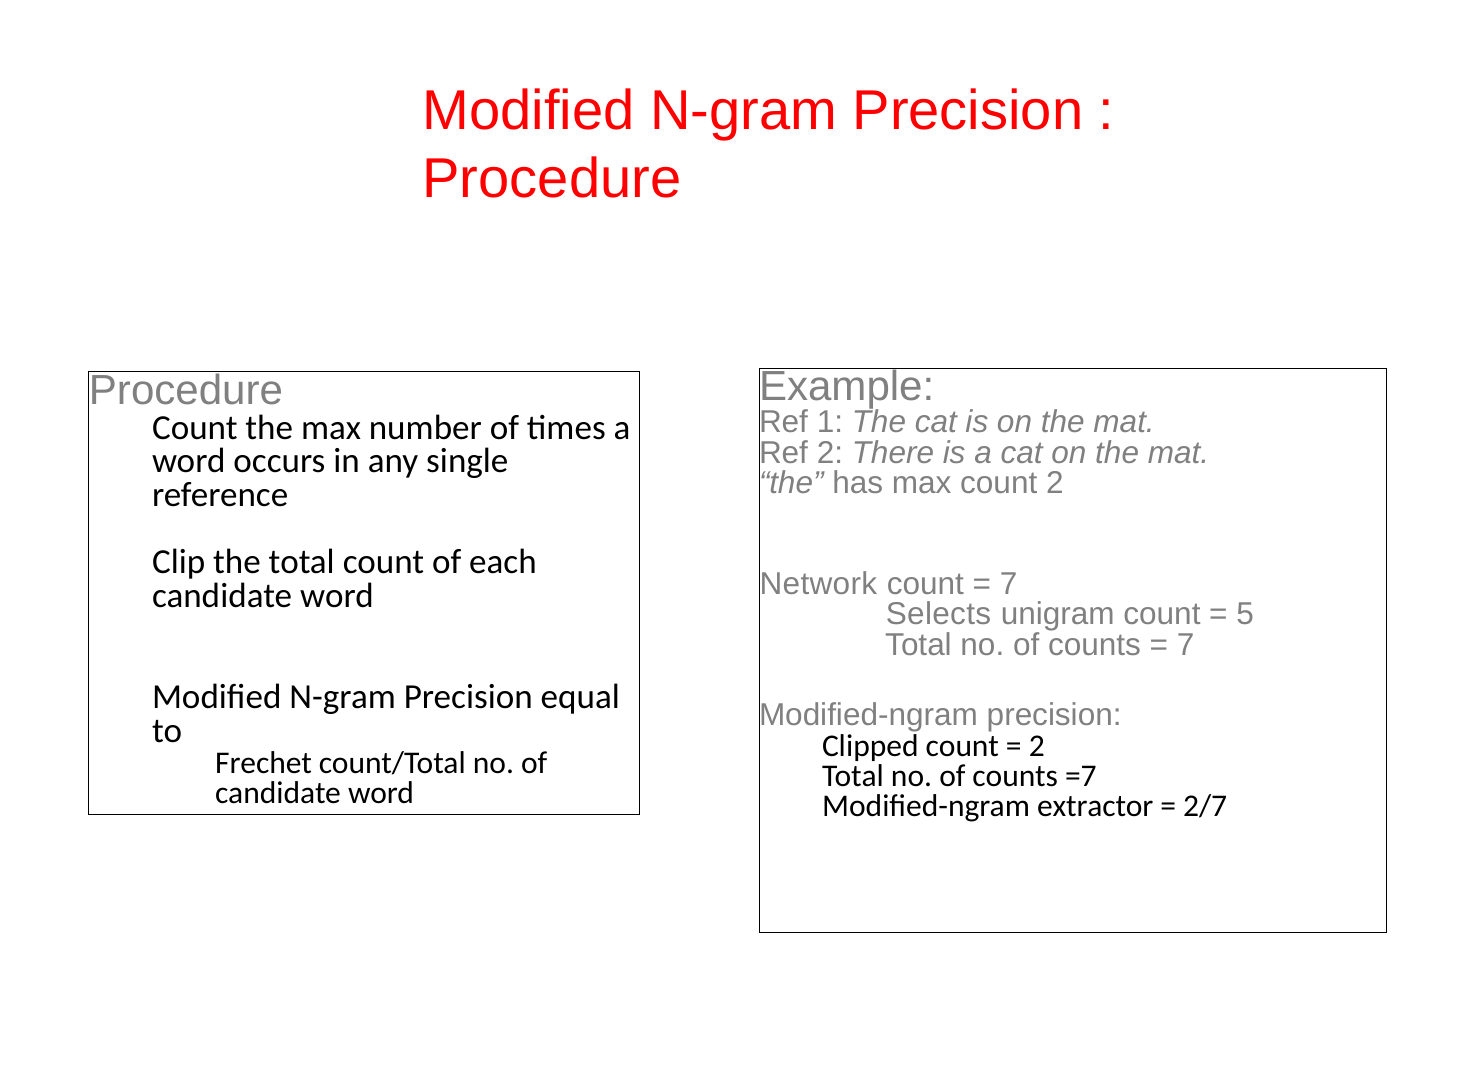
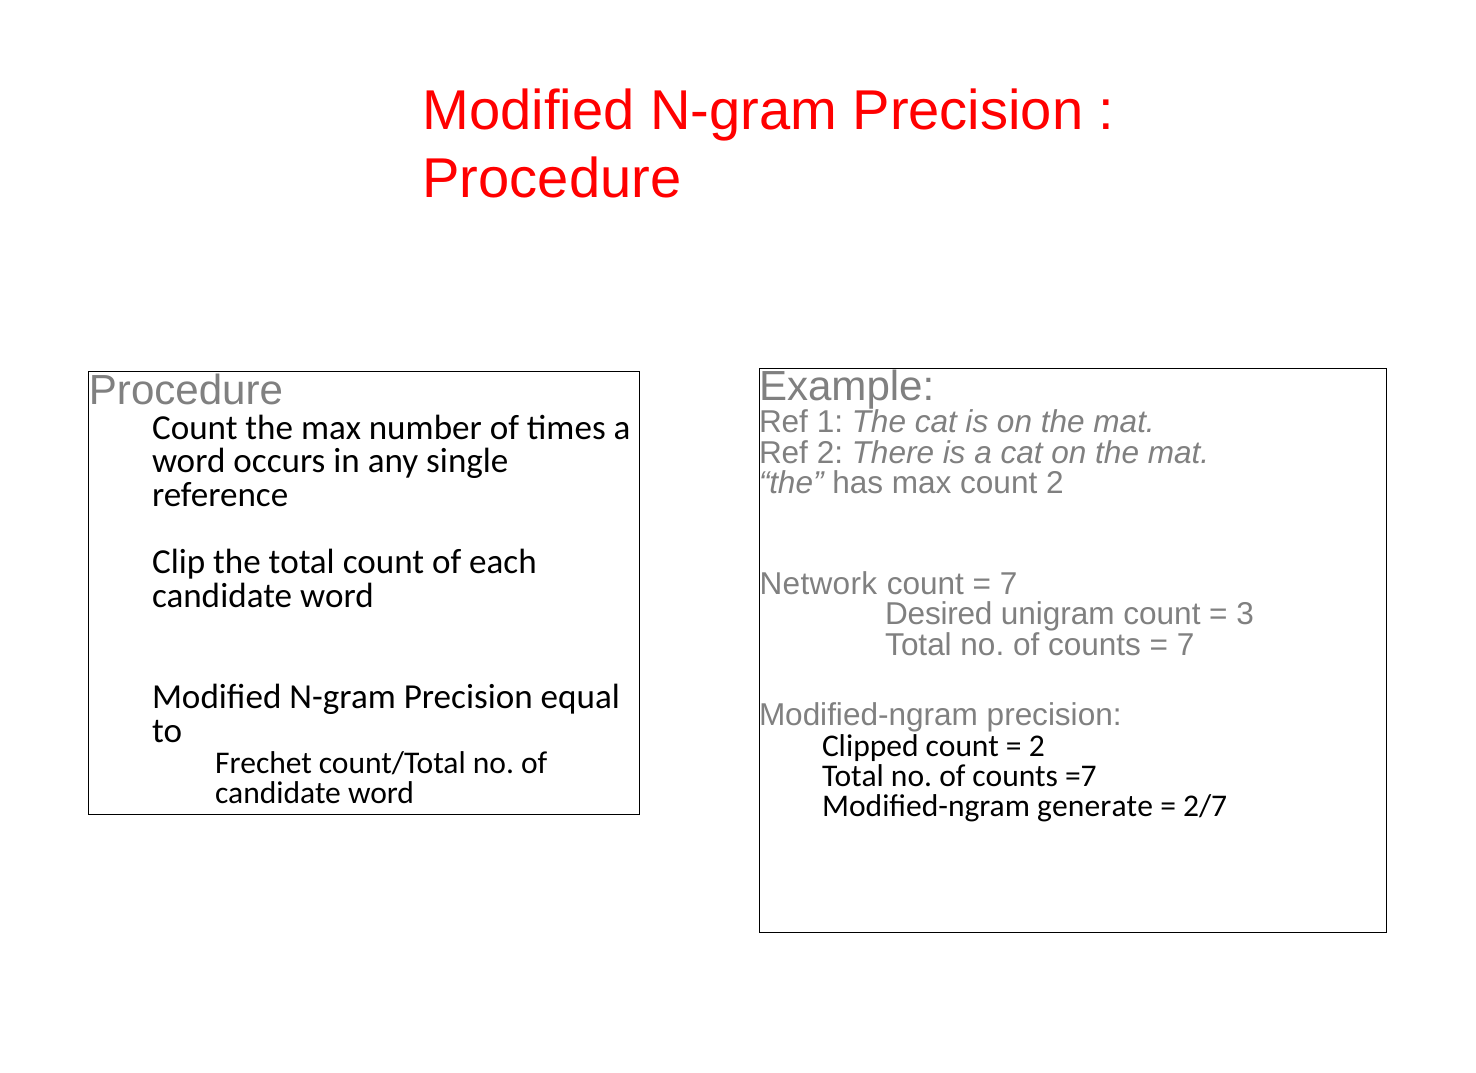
Selects: Selects -> Desired (939, 614)
5: 5 -> 3 (1245, 614)
extractor: extractor -> generate (1095, 806)
